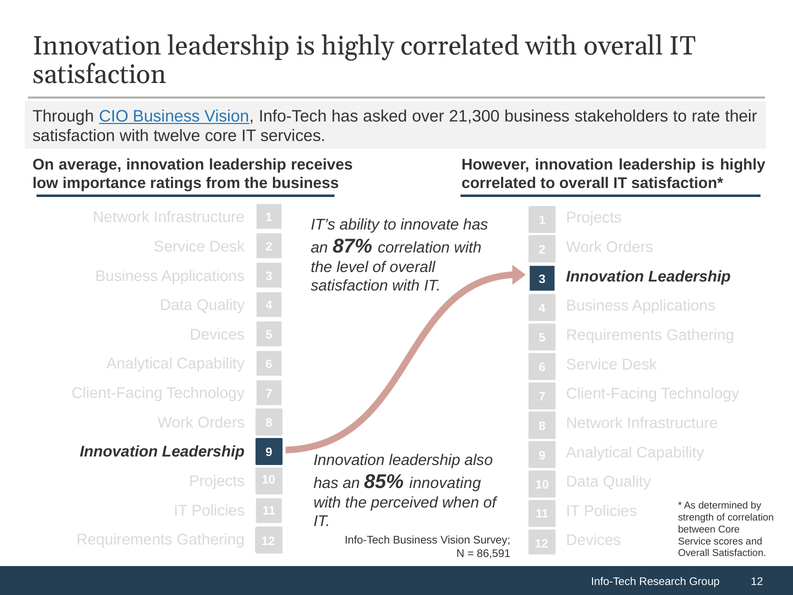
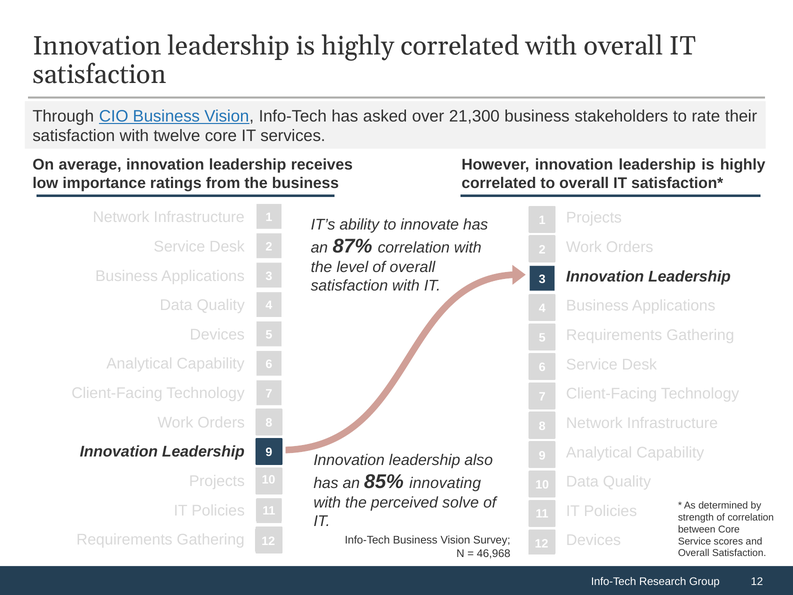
when: when -> solve (461, 502)
86,591: 86,591 -> 46,968 (494, 553)
